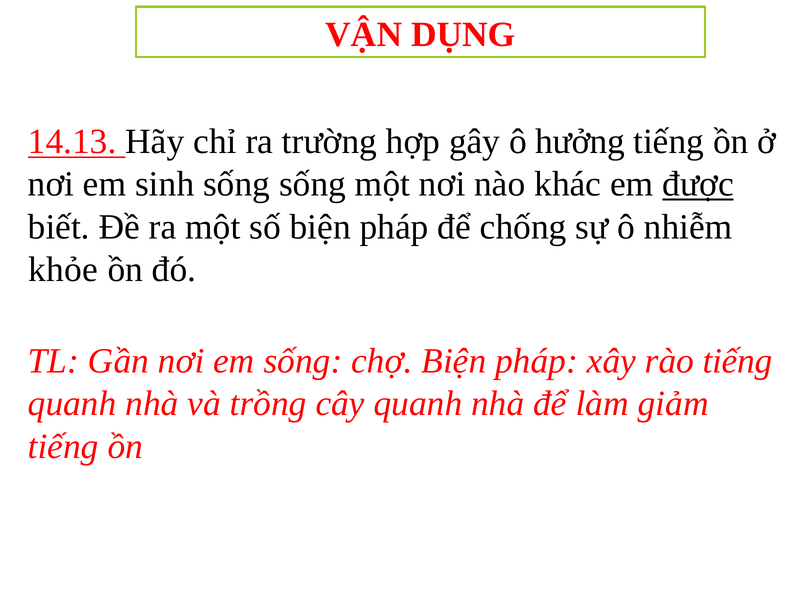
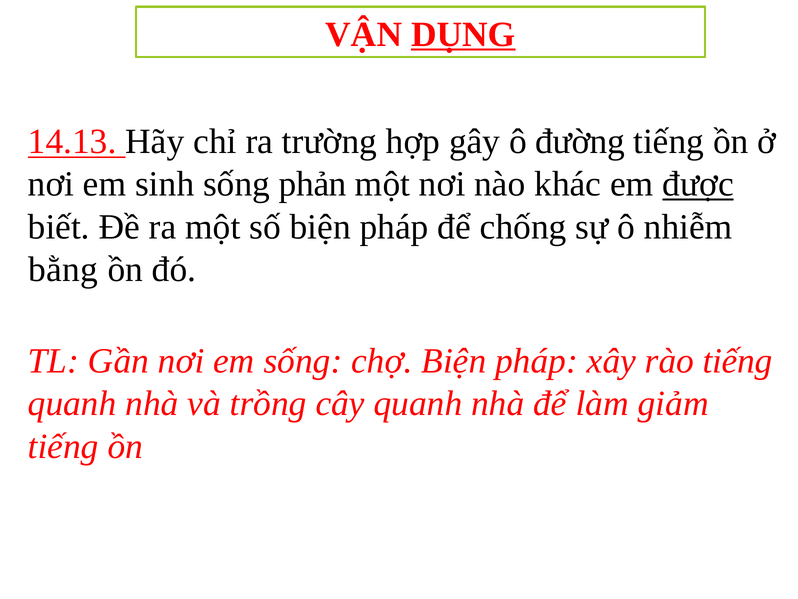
DỤNG underline: none -> present (463, 34)
hưởng: hưởng -> đường (580, 142)
sống sống: sống -> phản (313, 184)
khỏe: khỏe -> bằng (63, 269)
